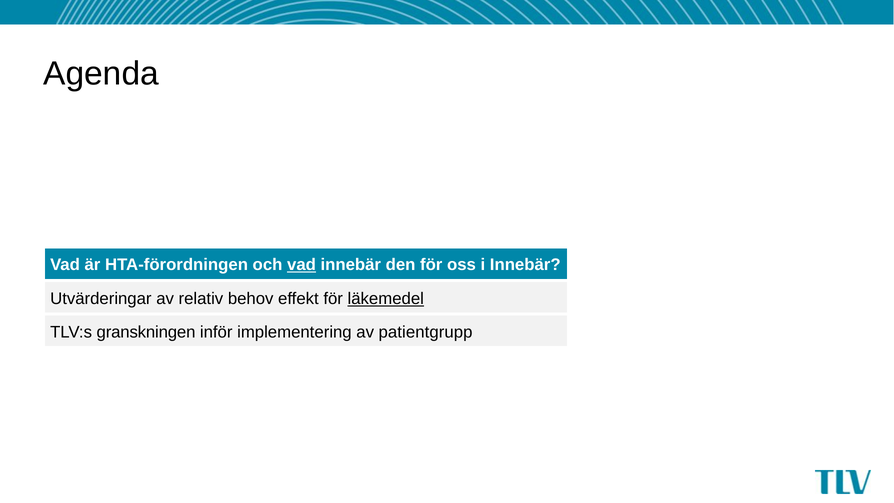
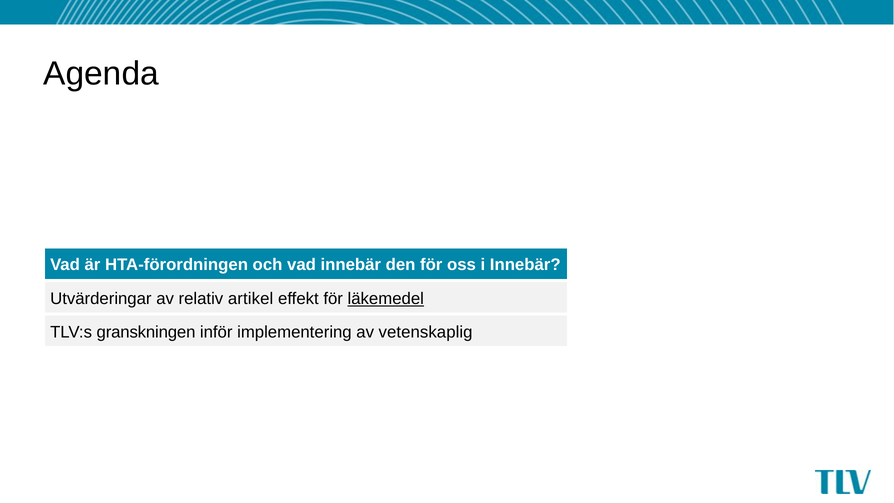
vad underline: present -> none (302, 265)
behov: behov -> artikel (251, 298)
patientgrupp: patientgrupp -> vetenskaplig (426, 332)
